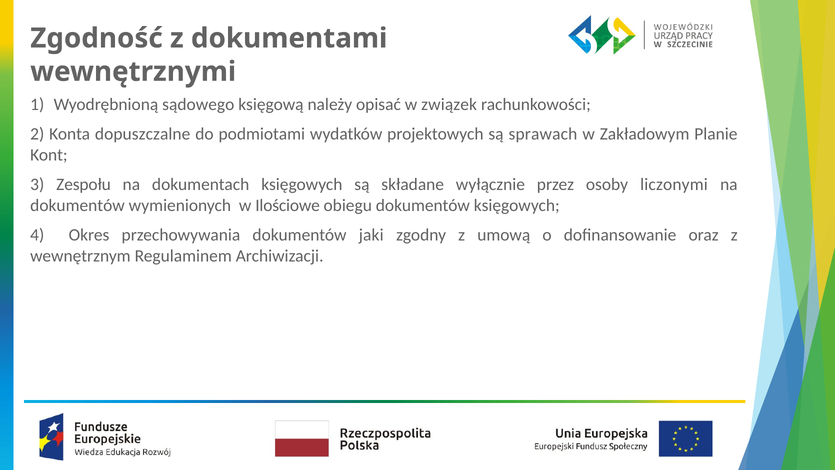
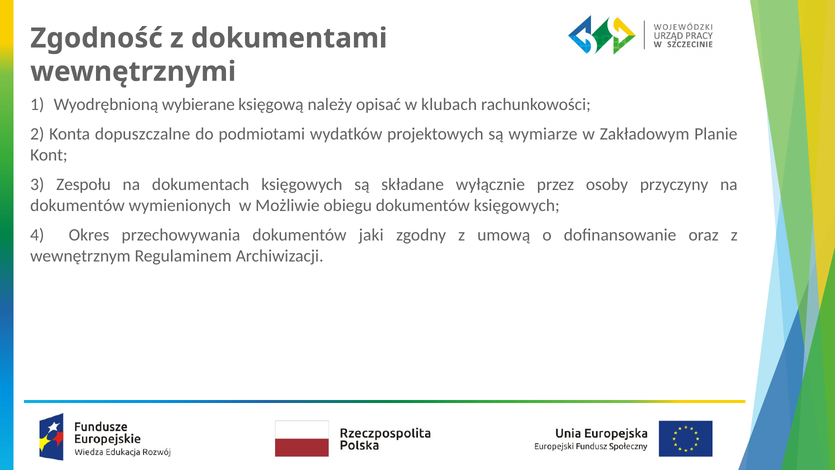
sądowego: sądowego -> wybierane (198, 104)
związek: związek -> klubach (449, 104)
sprawach: sprawach -> wymiarze (543, 134)
liczonymi: liczonymi -> przyczyny (674, 185)
Ilościowe: Ilościowe -> Możliwie (287, 205)
